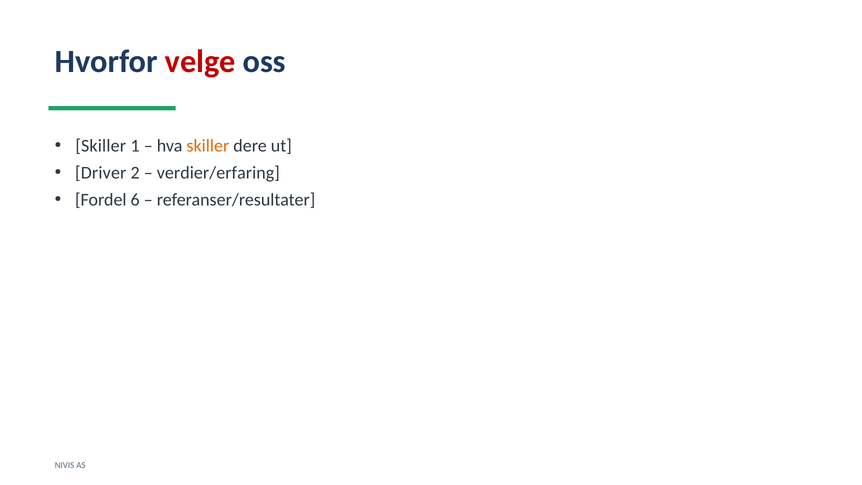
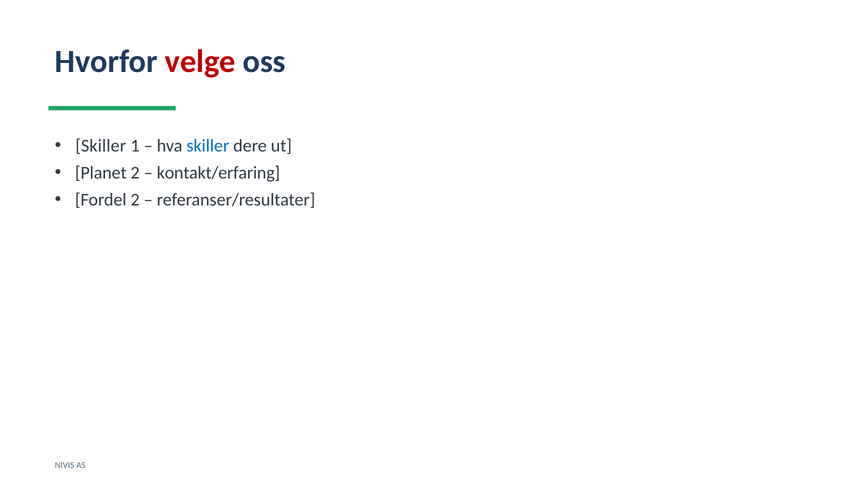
skiller colour: orange -> blue (208, 146)
Driver: Driver -> Planet (101, 173)
verdier/erfaring: verdier/erfaring -> kontakt/erfaring (218, 173)
Fordel 6: 6 -> 2 (135, 200)
